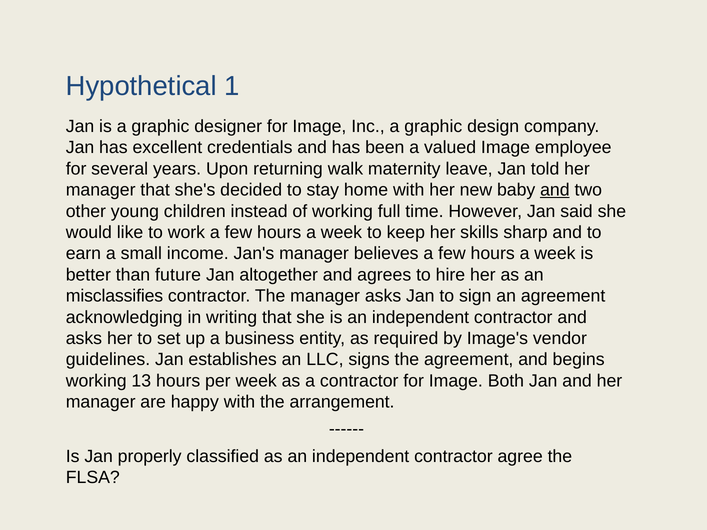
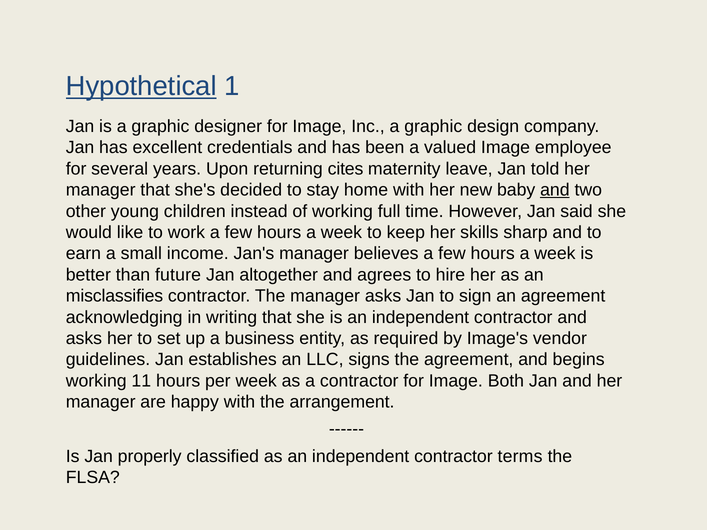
Hypothetical underline: none -> present (141, 86)
walk: walk -> cites (346, 169)
13: 13 -> 11 (141, 381)
agree: agree -> terms (520, 456)
